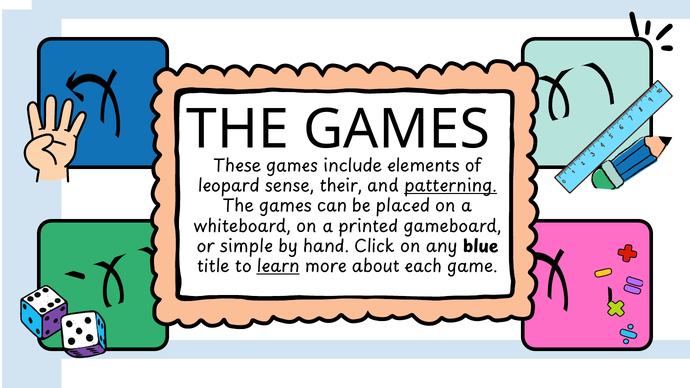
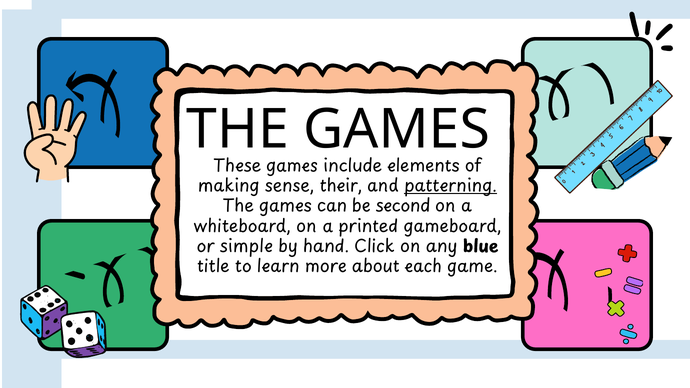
leopard: leopard -> making (229, 186)
placed: placed -> second (403, 206)
learn underline: present -> none (278, 267)
